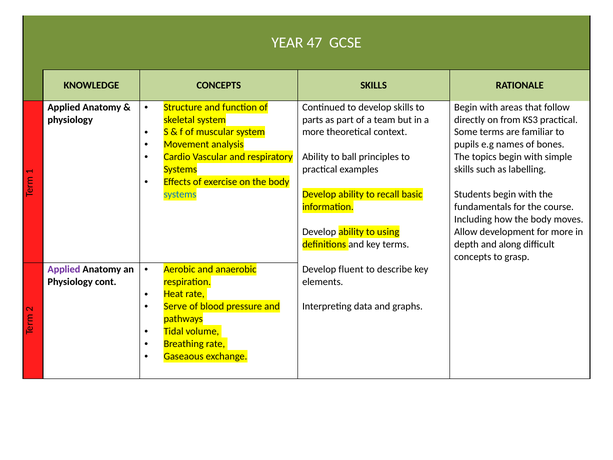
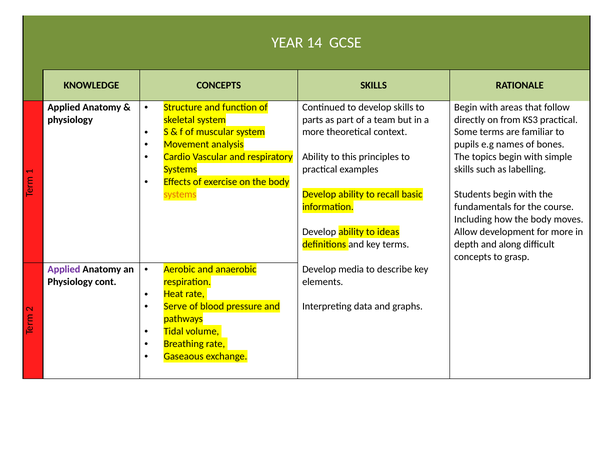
47: 47 -> 14 (314, 43)
ball: ball -> this (349, 157)
systems colour: blue -> orange (180, 194)
using: using -> ideas (388, 232)
fluent: fluent -> media (351, 269)
